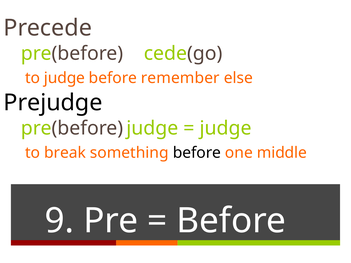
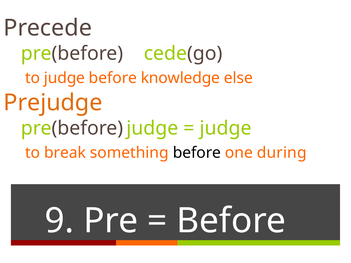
remember: remember -> knowledge (180, 78)
Prejudge colour: black -> orange (53, 103)
middle: middle -> during (282, 153)
